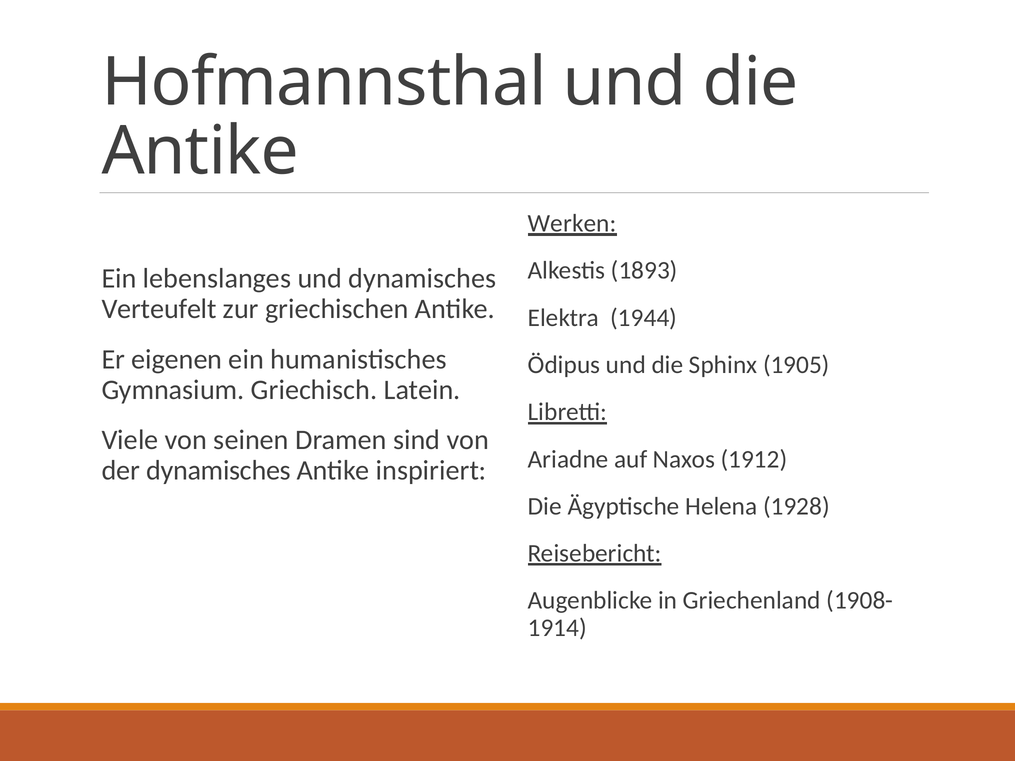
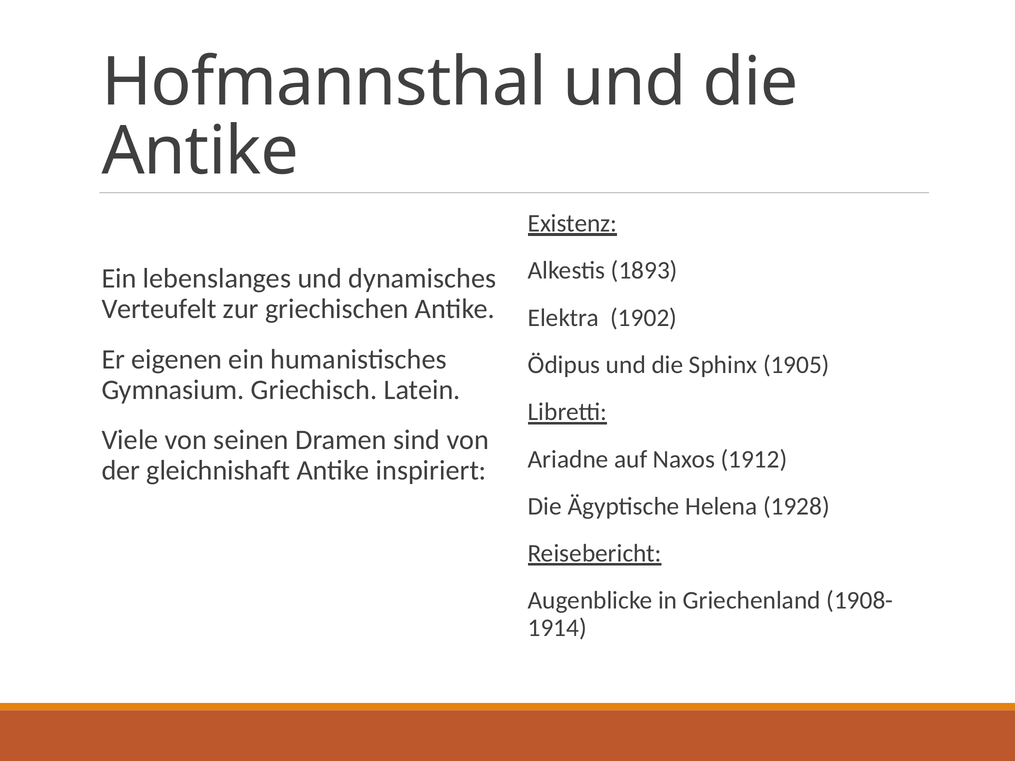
Werken: Werken -> Existenz (572, 224)
1944: 1944 -> 1902 (644, 318)
der dynamisches: dynamisches -> gleichnishaft (218, 471)
